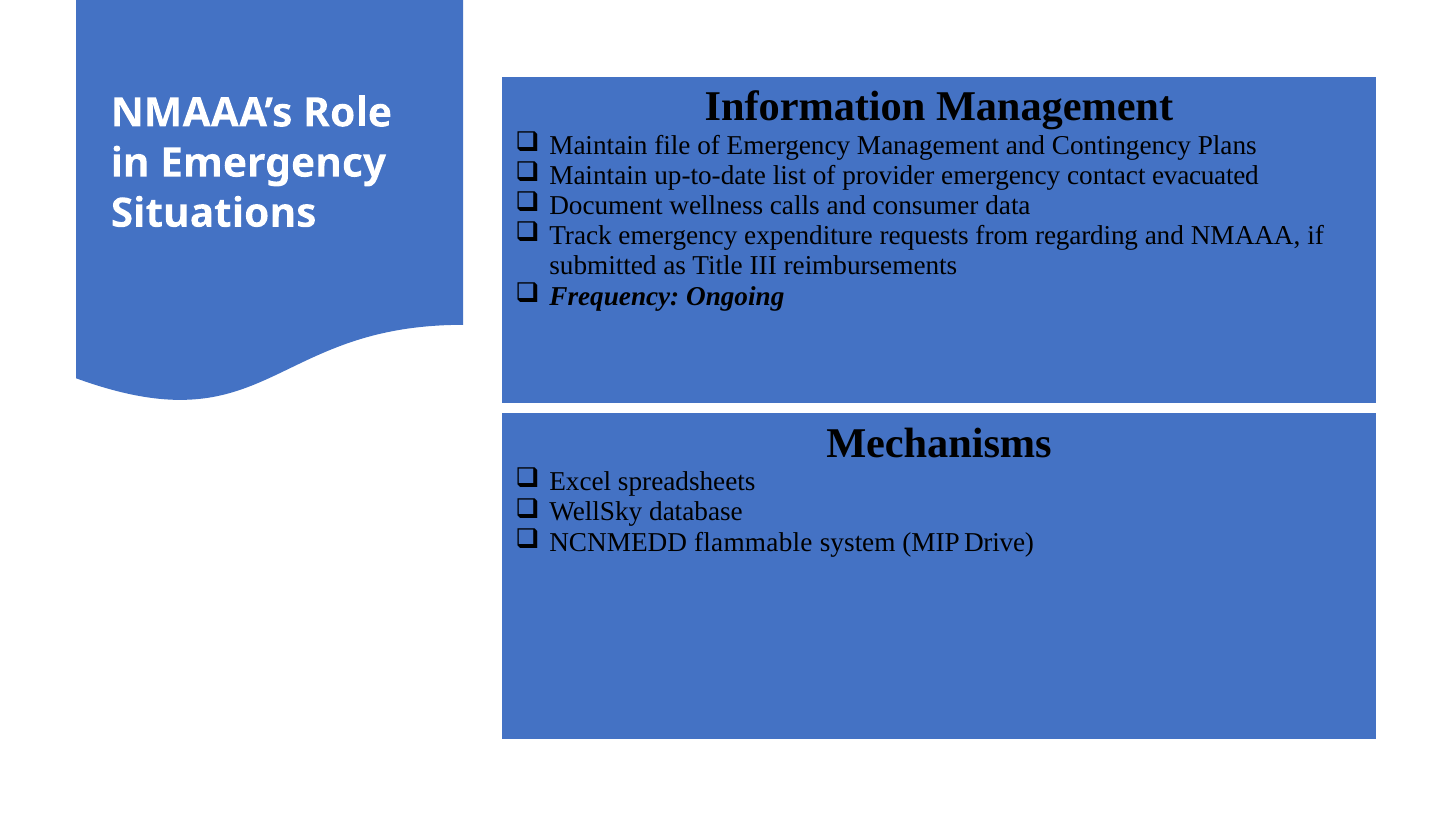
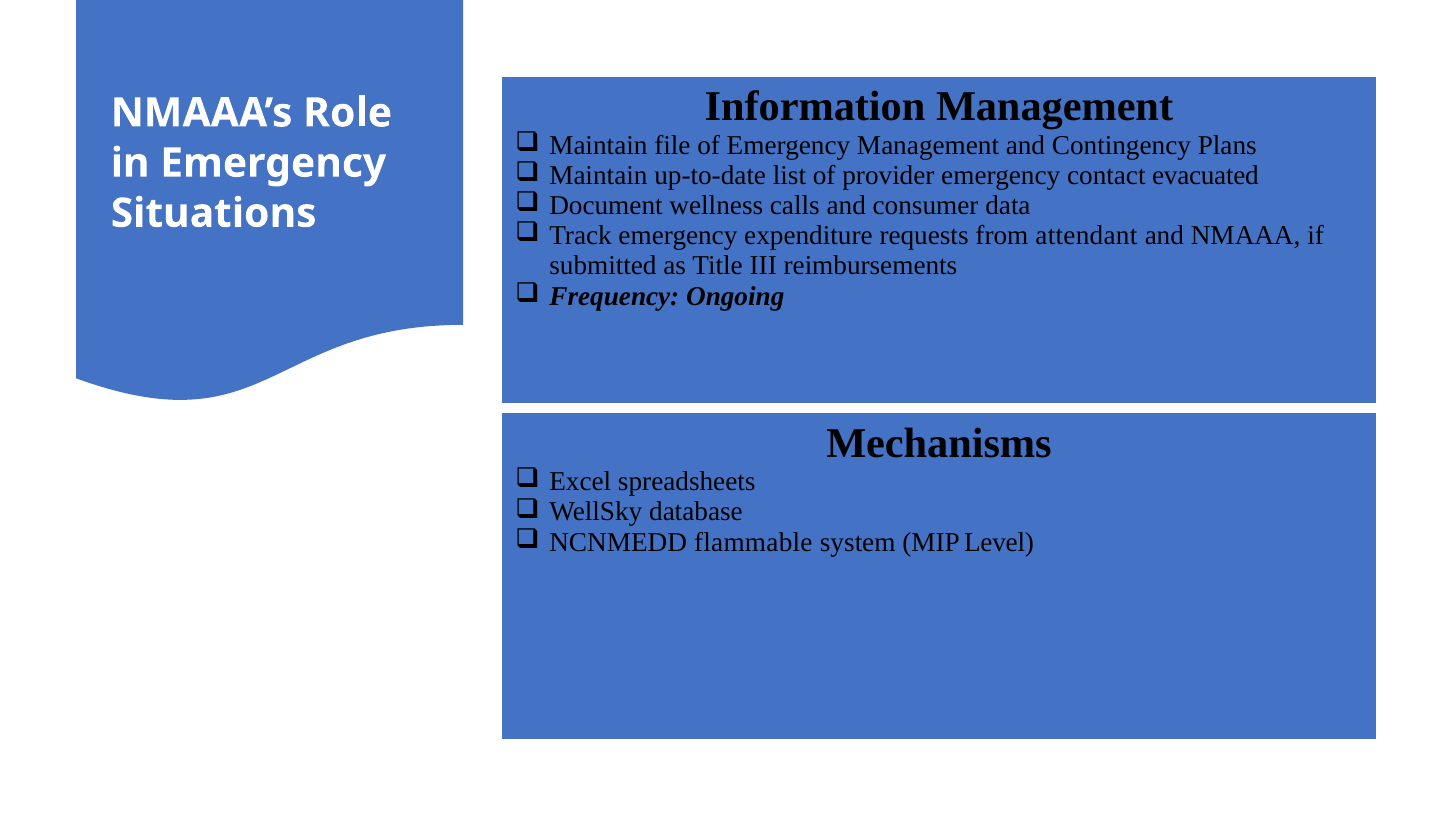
regarding: regarding -> attendant (1086, 236)
Drive: Drive -> Level (999, 542)
